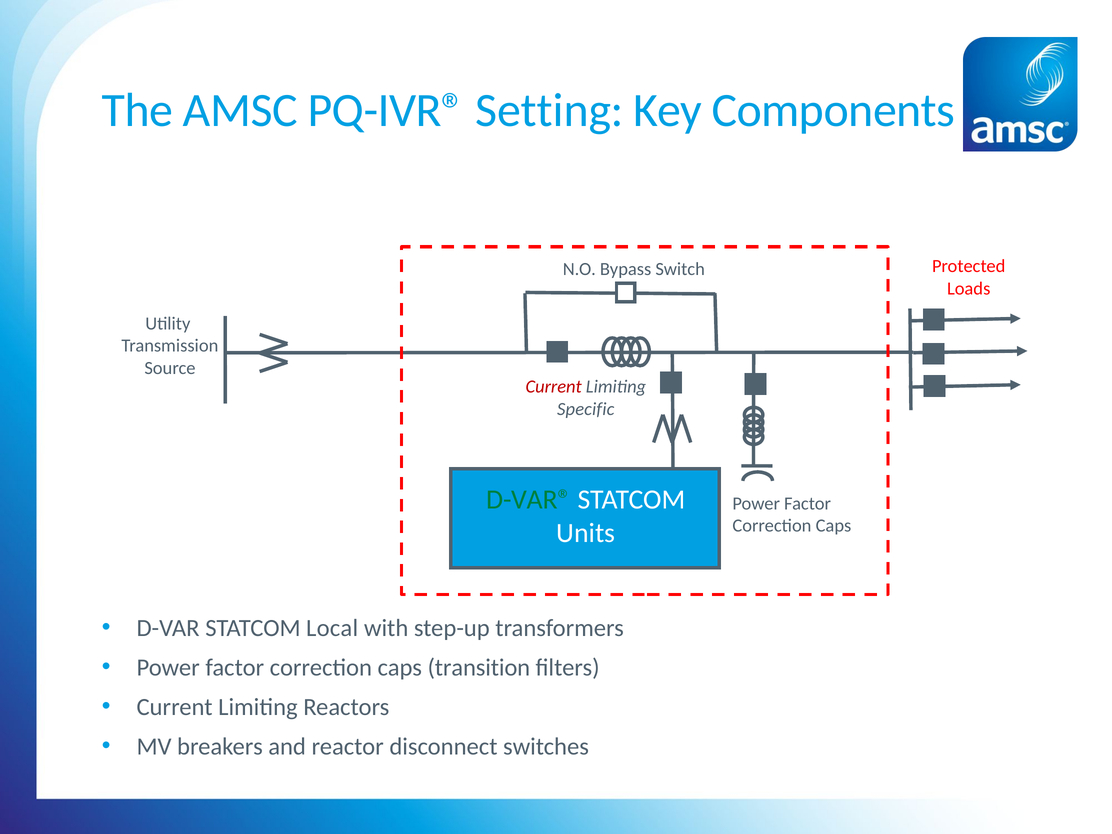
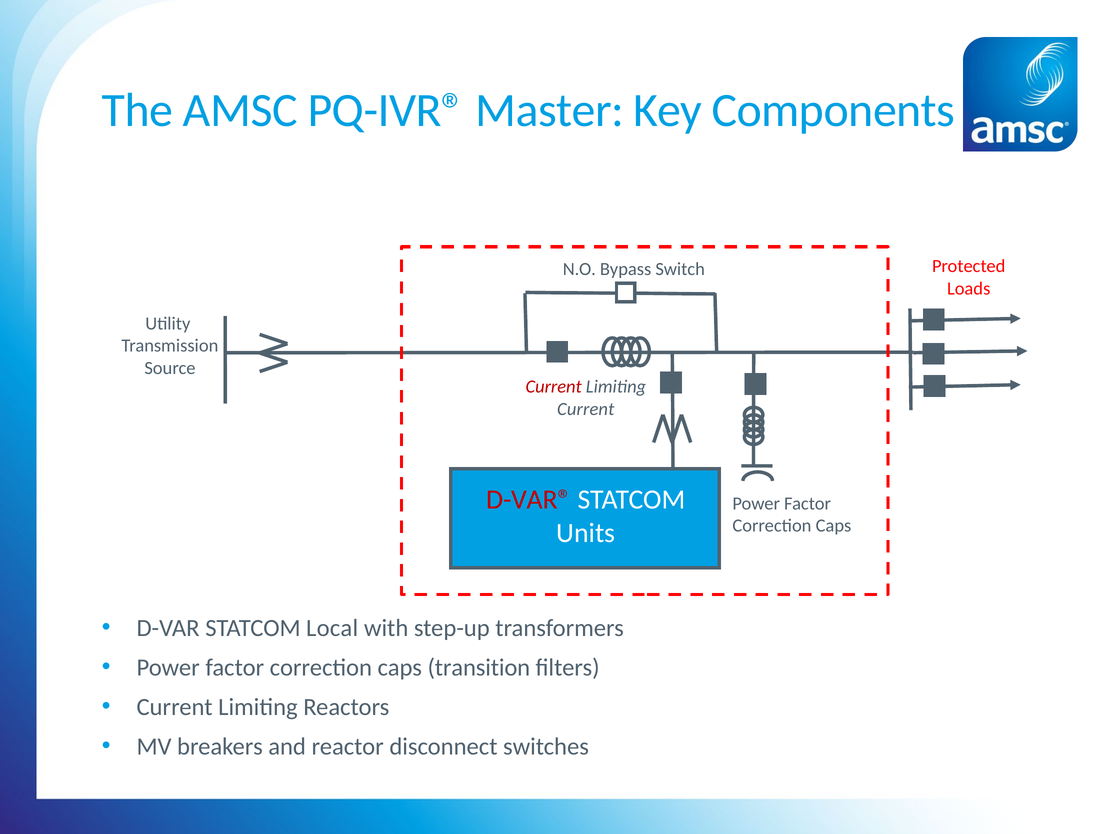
Setting: Setting -> Master (550, 110)
Specific: Specific -> Current (586, 409)
D-VAR® colour: green -> red (529, 500)
